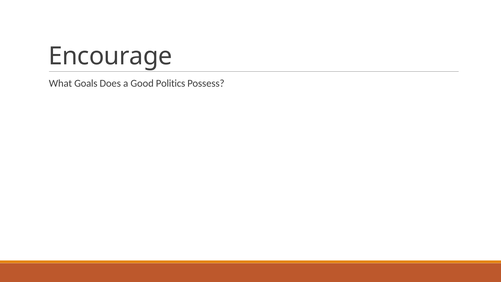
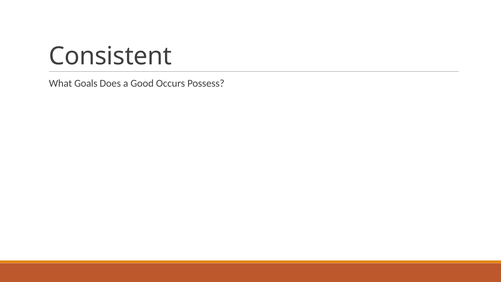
Encourage: Encourage -> Consistent (110, 56)
Politics: Politics -> Occurs (171, 83)
